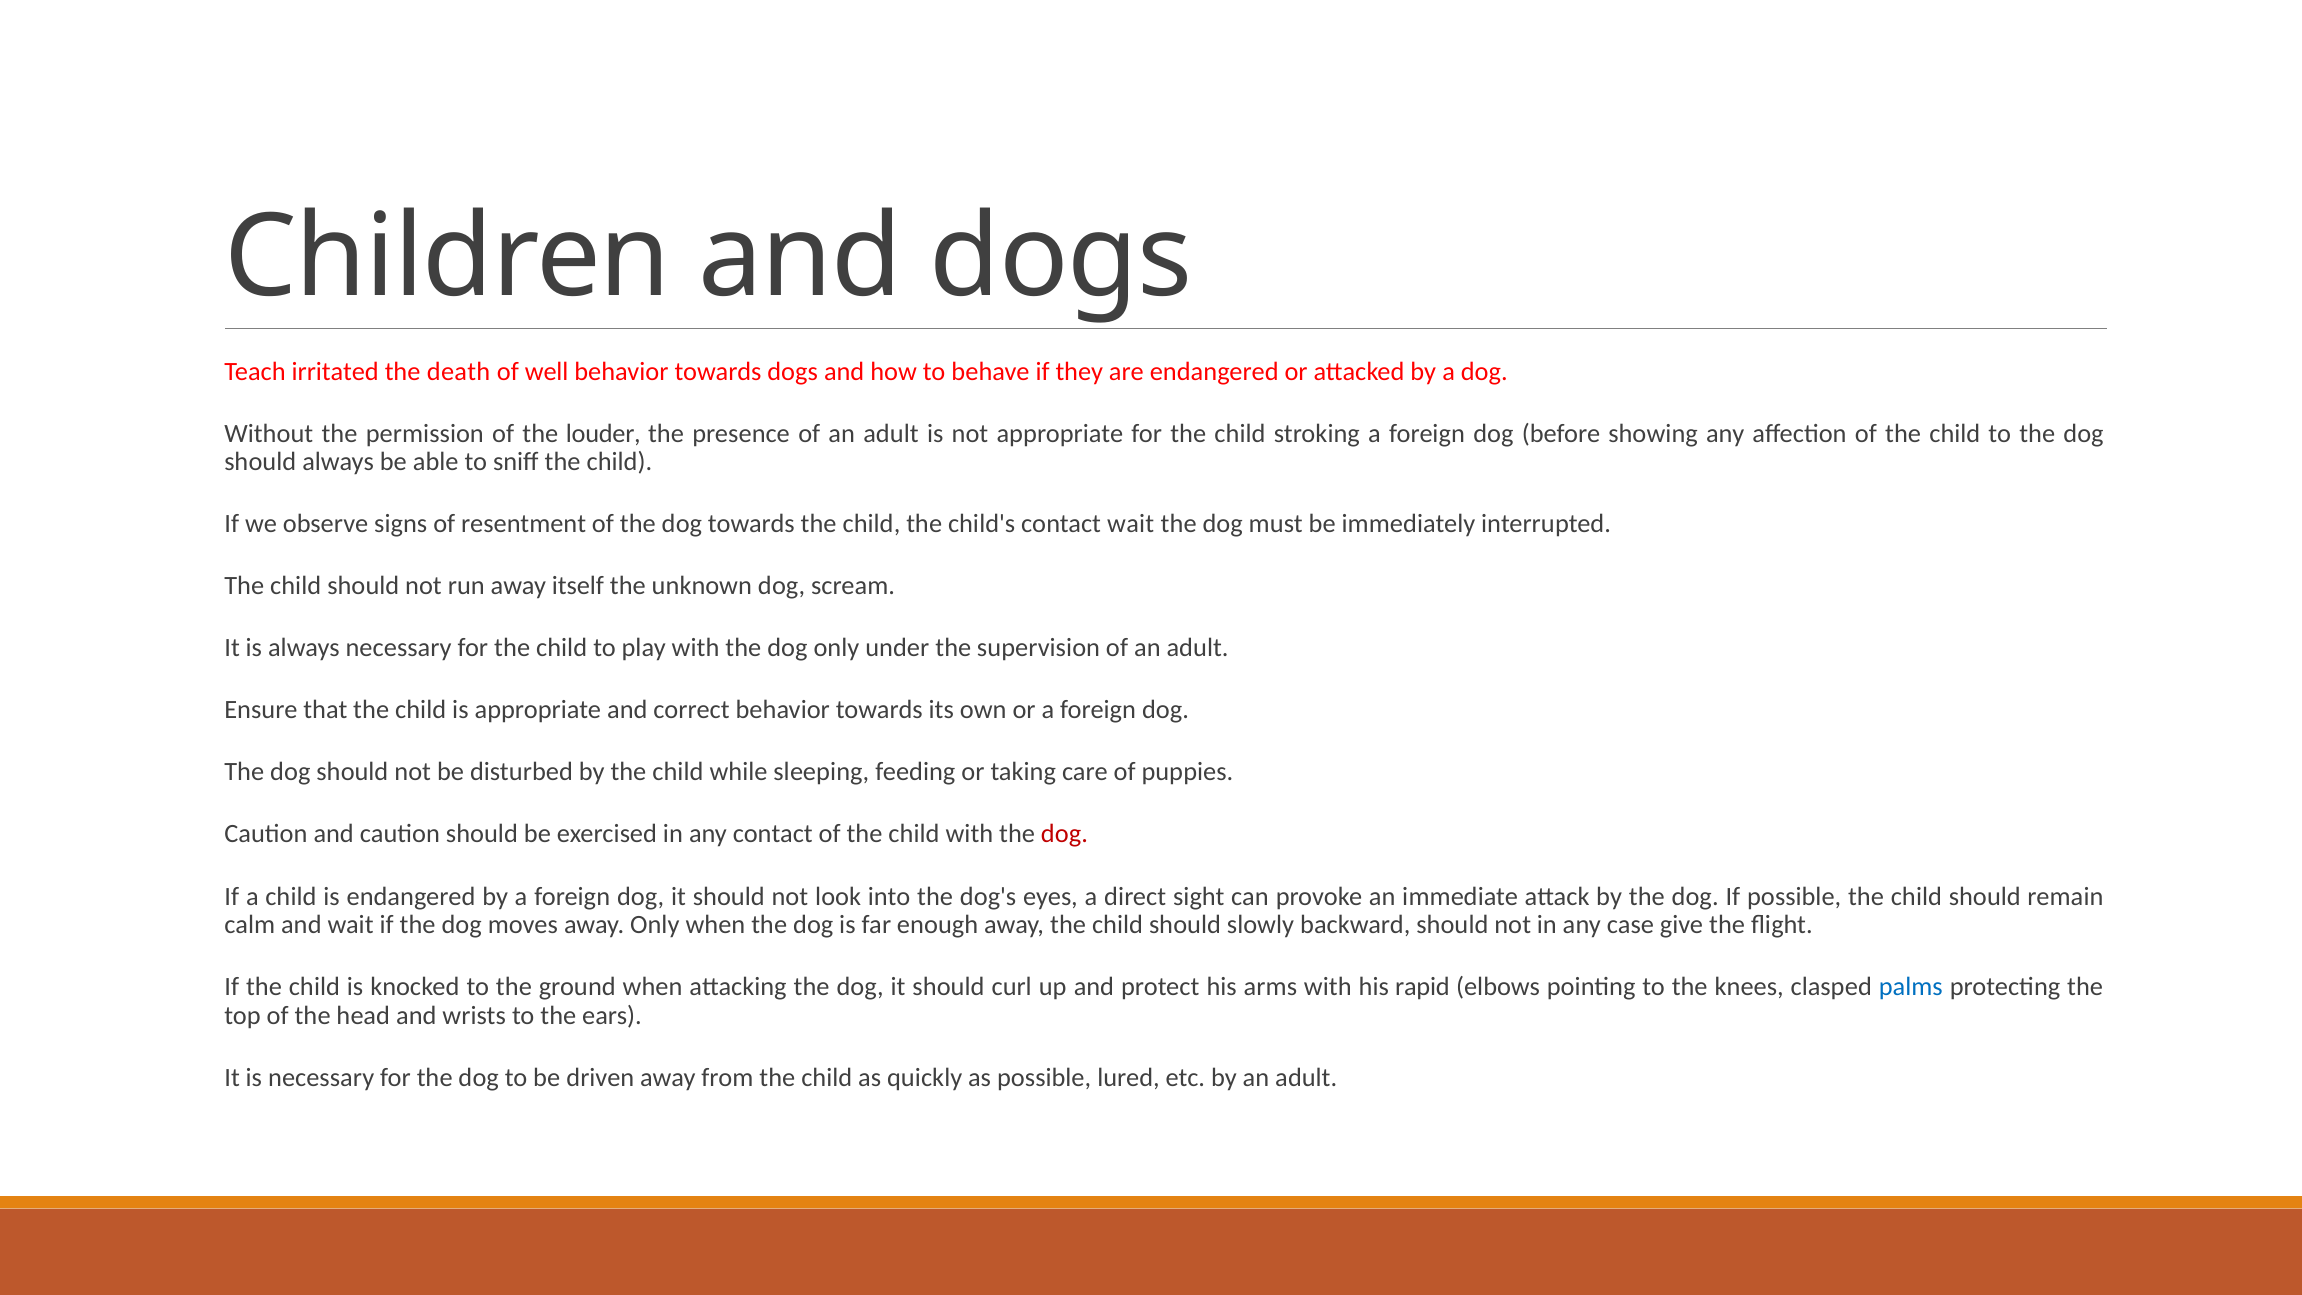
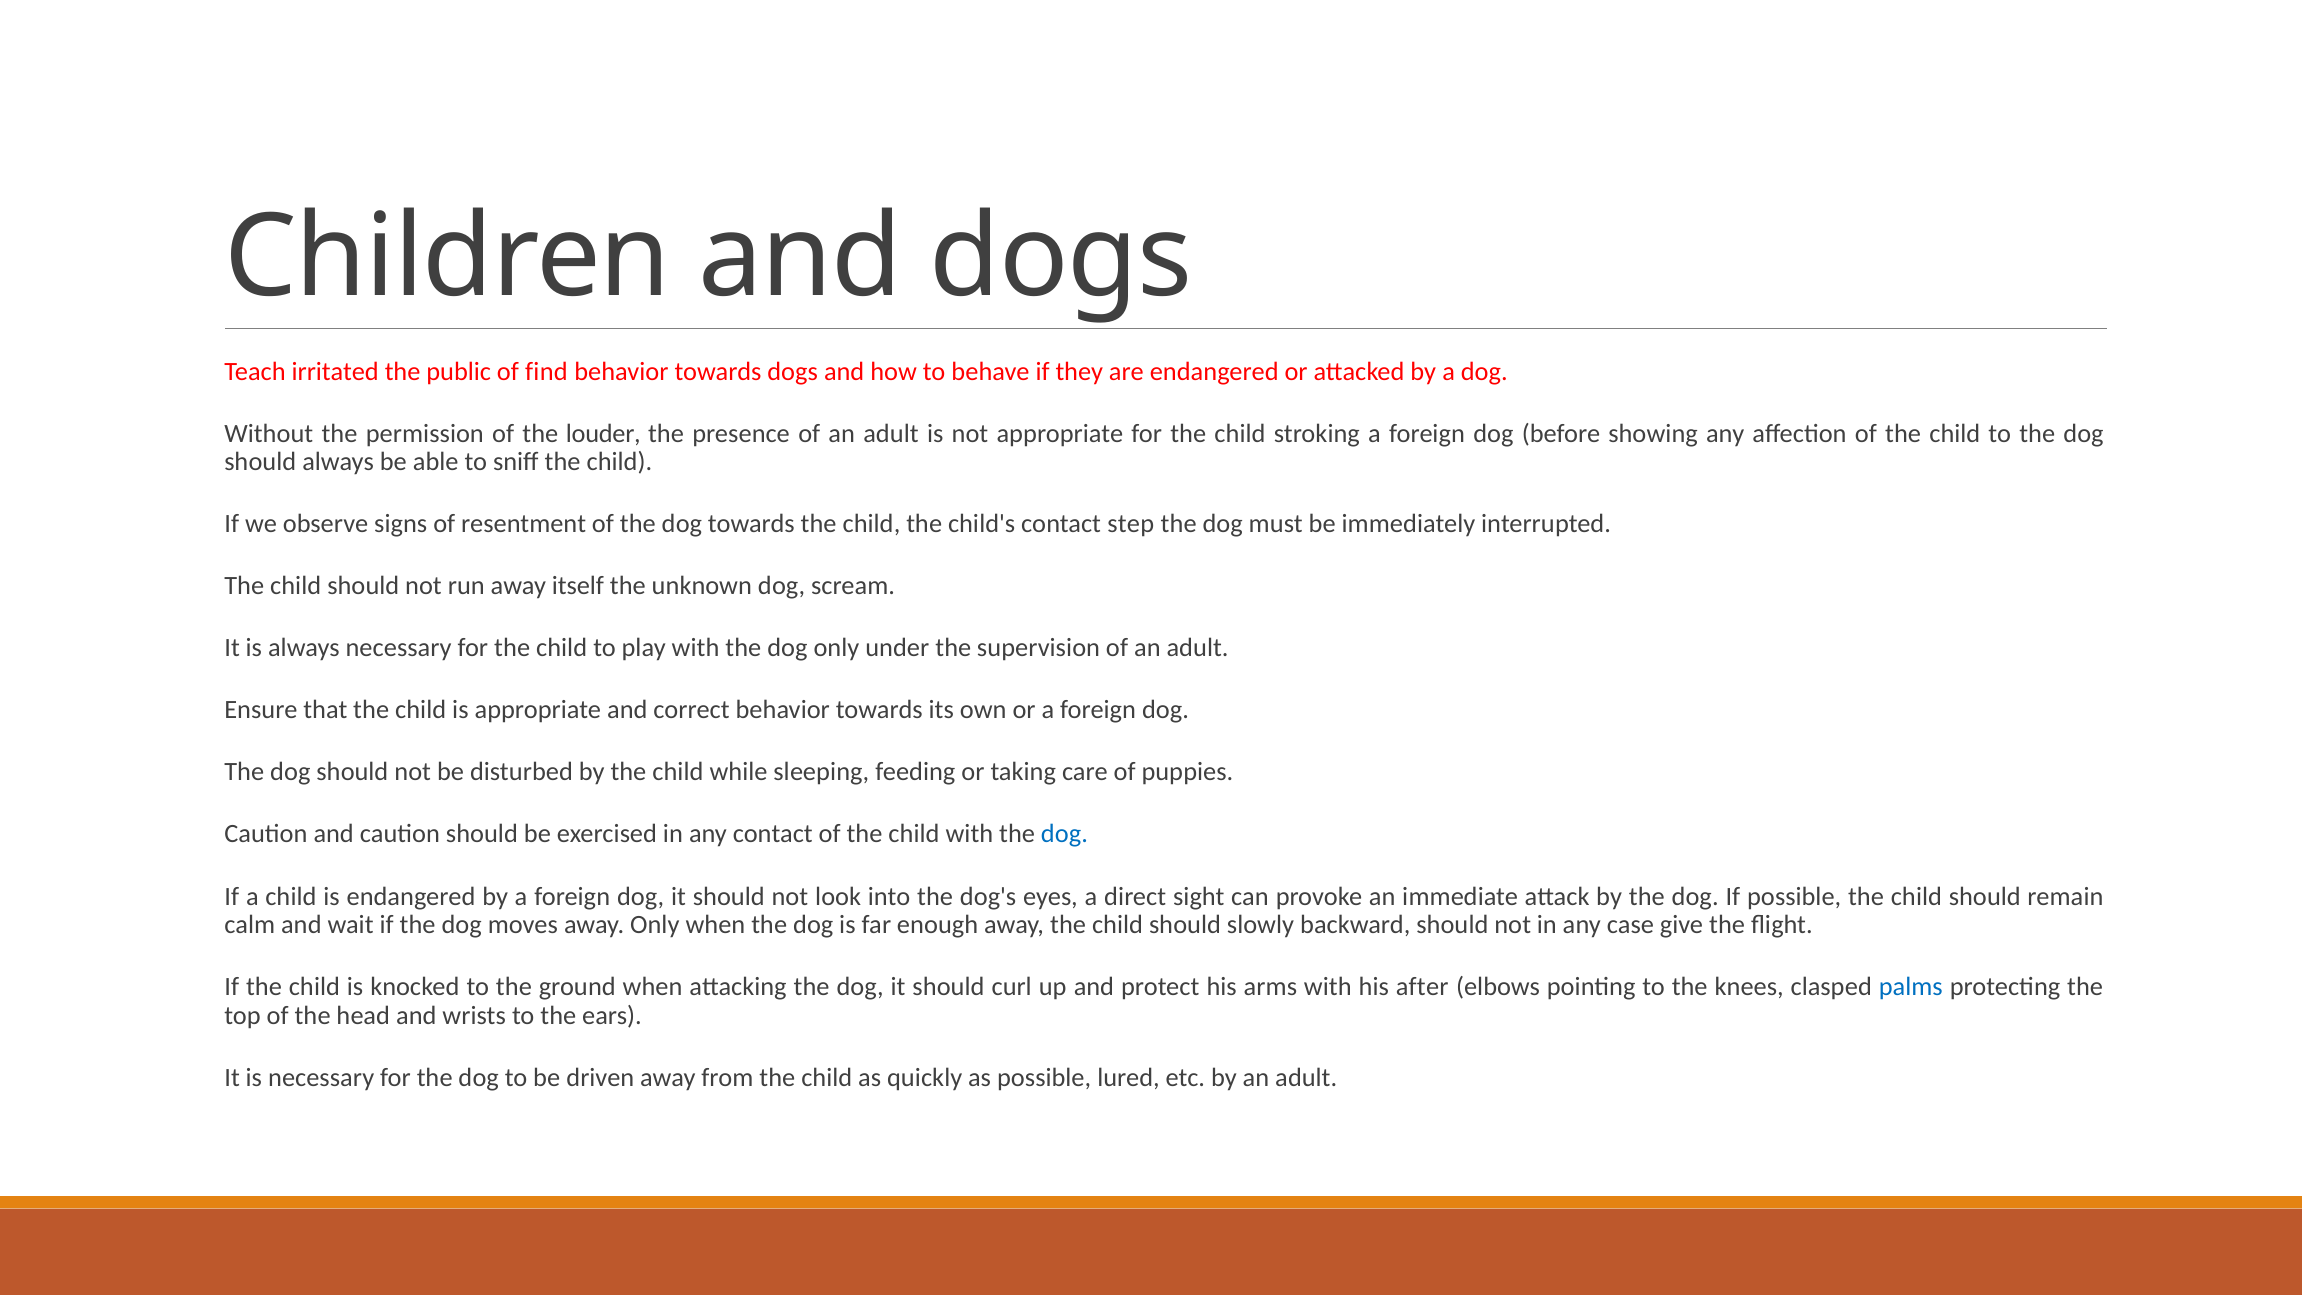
death: death -> public (459, 371)
well: well -> find (546, 371)
contact wait: wait -> step (1131, 524)
dog colour: red -> blue (1064, 834)
rapid: rapid -> after (1422, 987)
